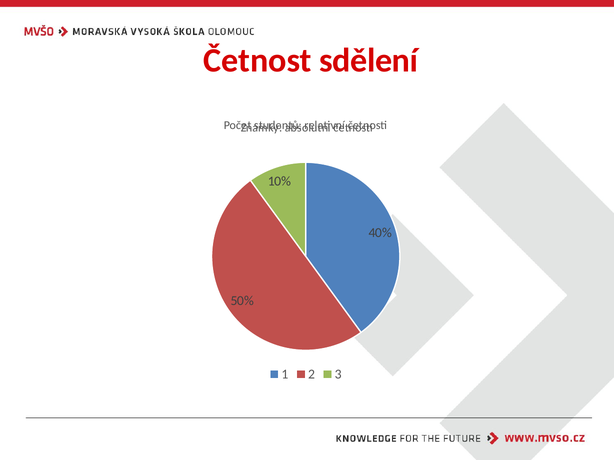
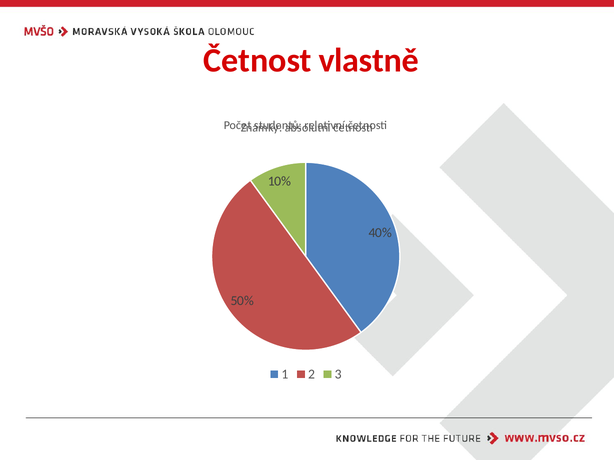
sdělení: sdělení -> vlastně (369, 61)
